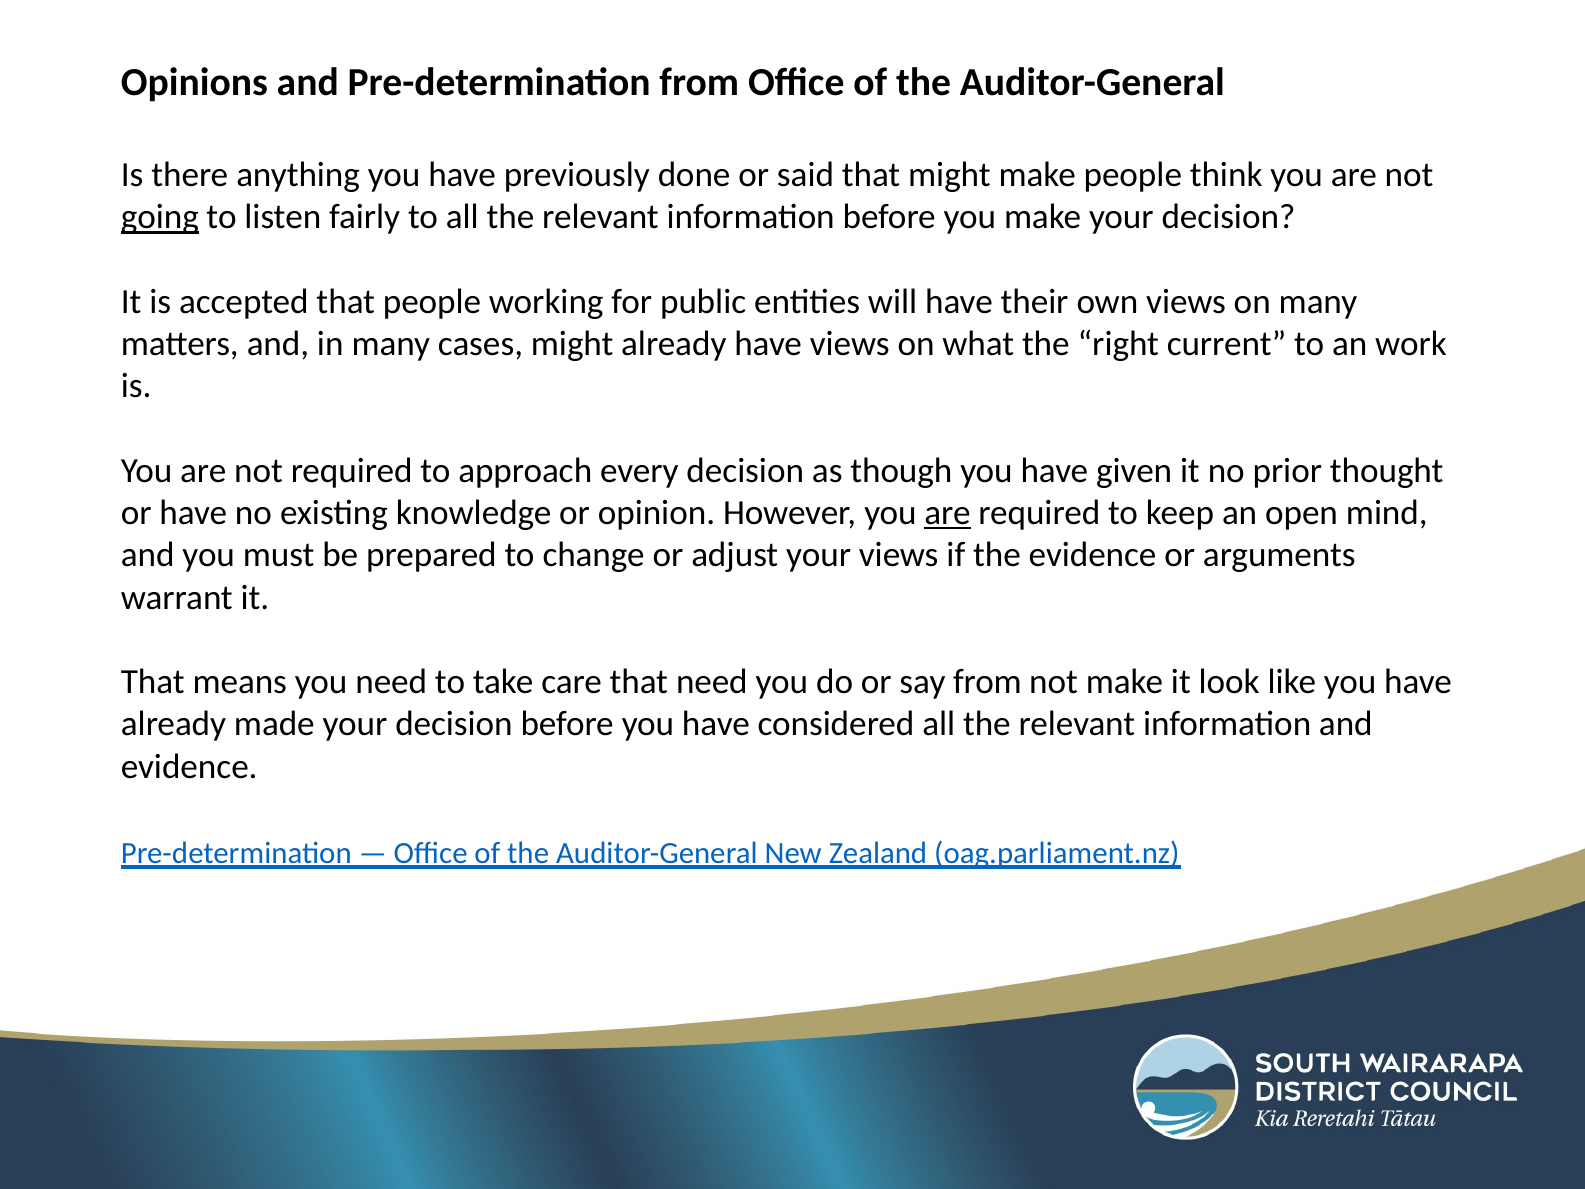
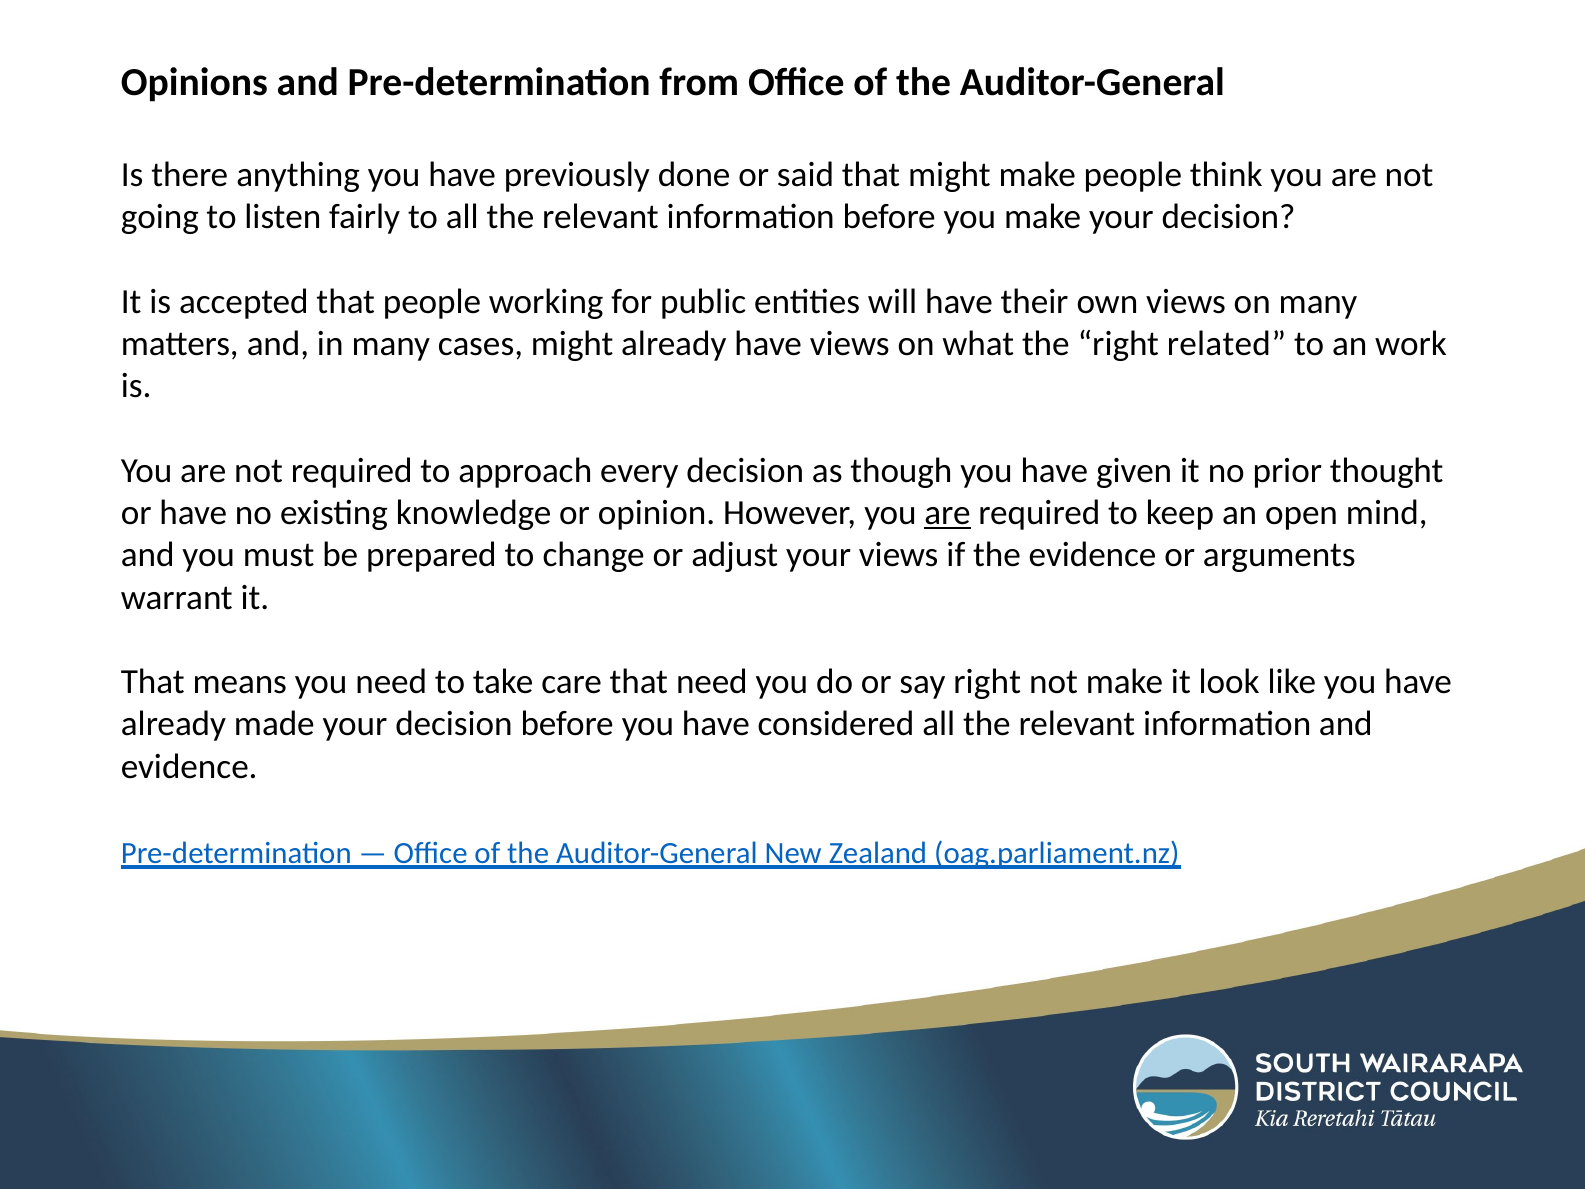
going underline: present -> none (160, 217)
current: current -> related (1226, 344)
say from: from -> right (987, 682)
